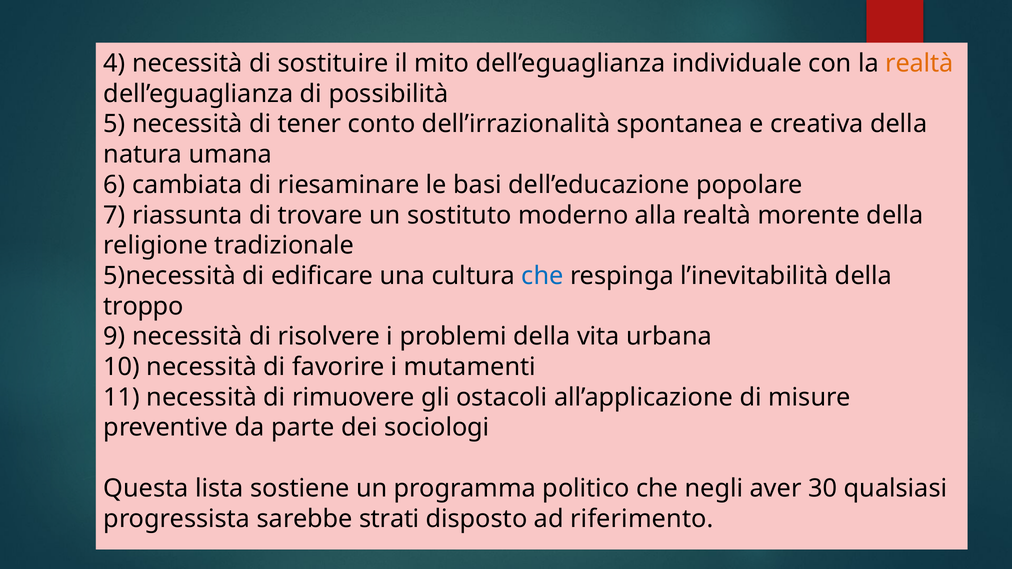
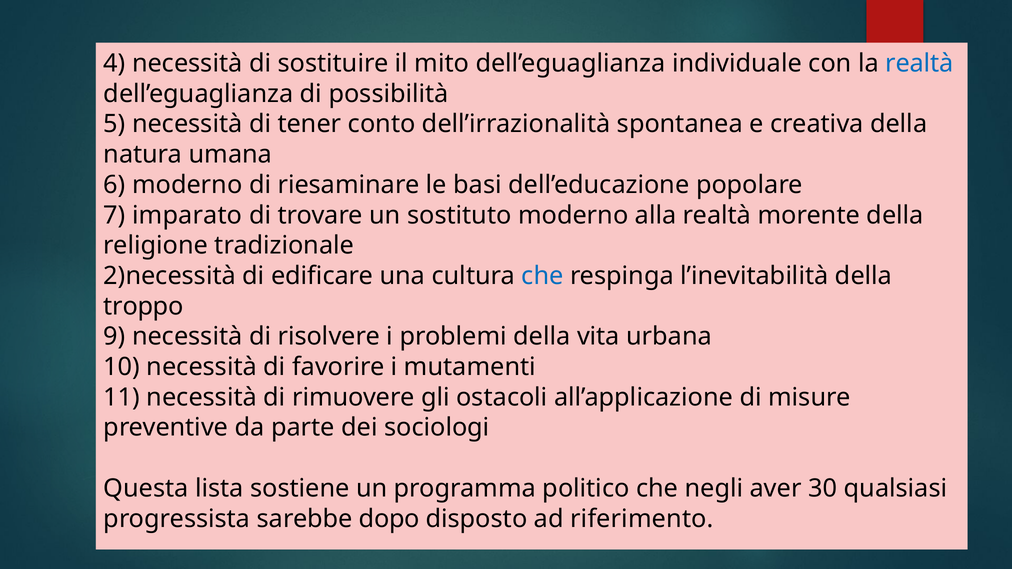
realtà colour: orange -> blue (920, 63)
6 cambiata: cambiata -> moderno (187, 185)
riassunta: riassunta -> imparato (187, 215)
5)necessità: 5)necessità -> 2)necessità (170, 276)
strati: strati -> dopo (389, 519)
